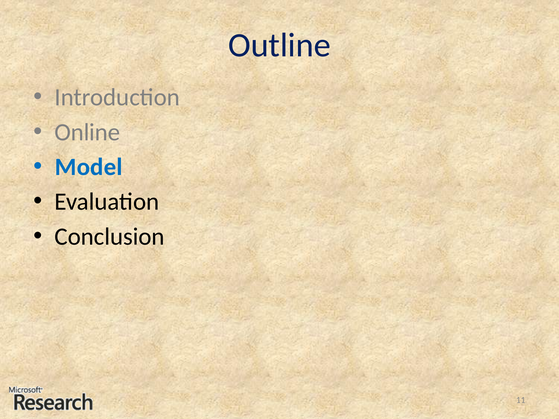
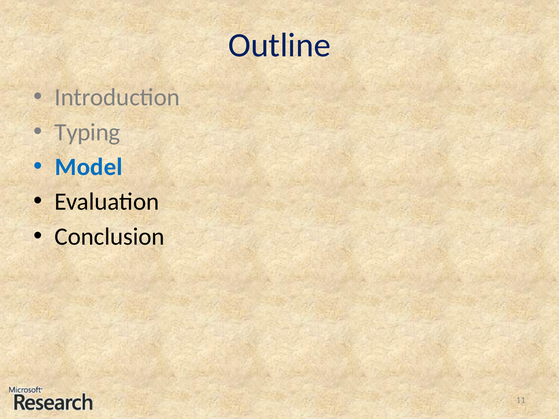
Online: Online -> Typing (87, 132)
